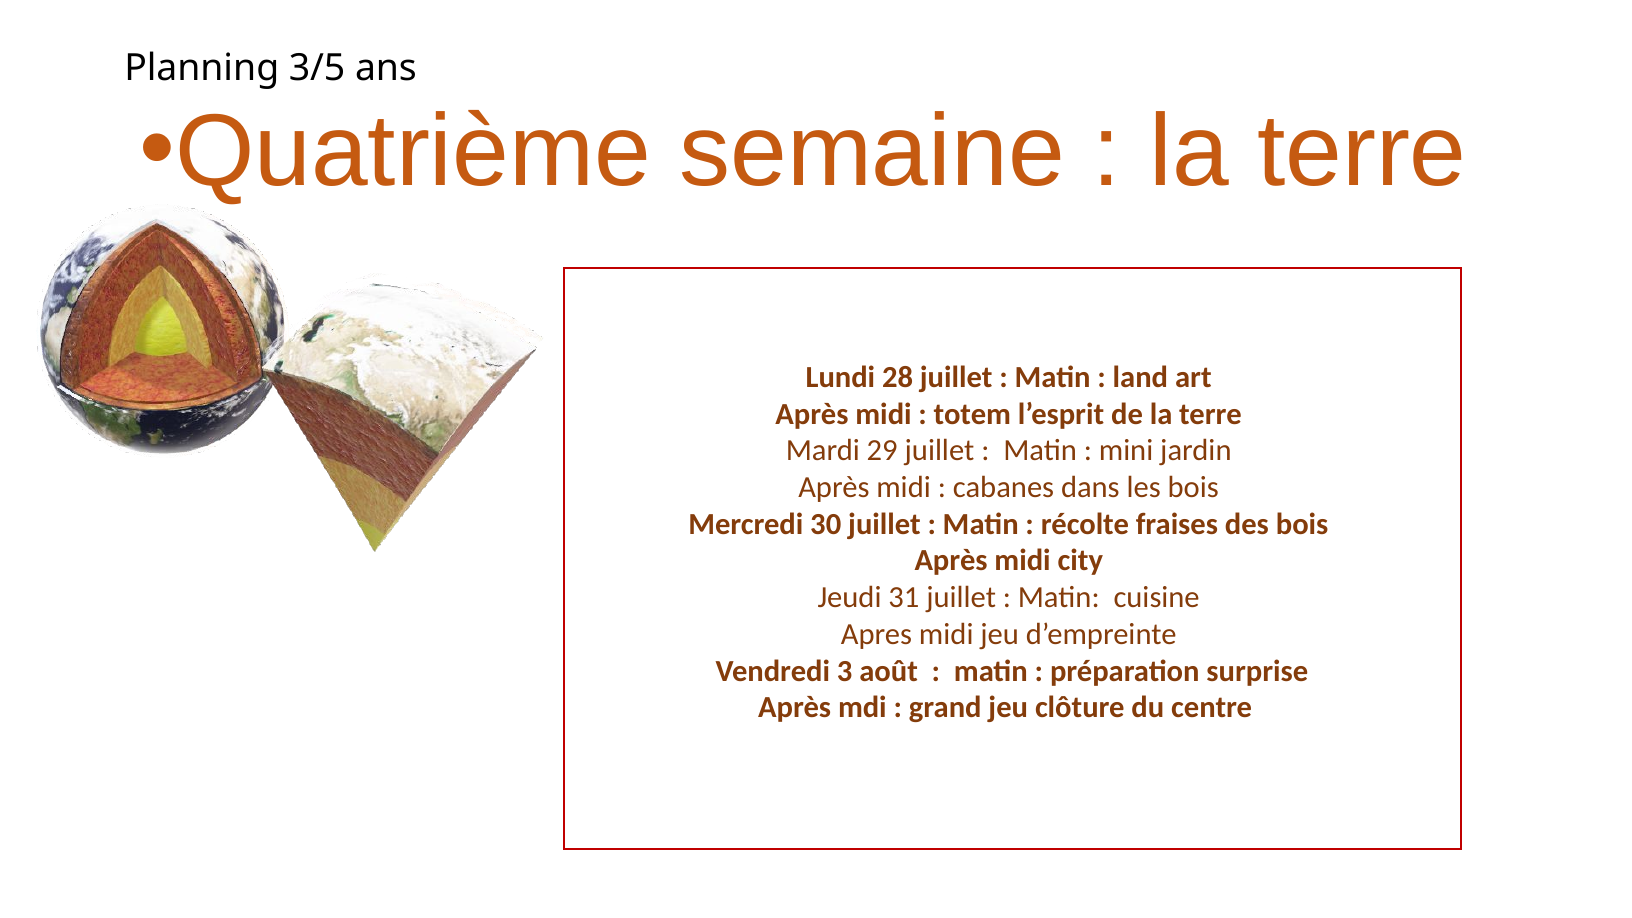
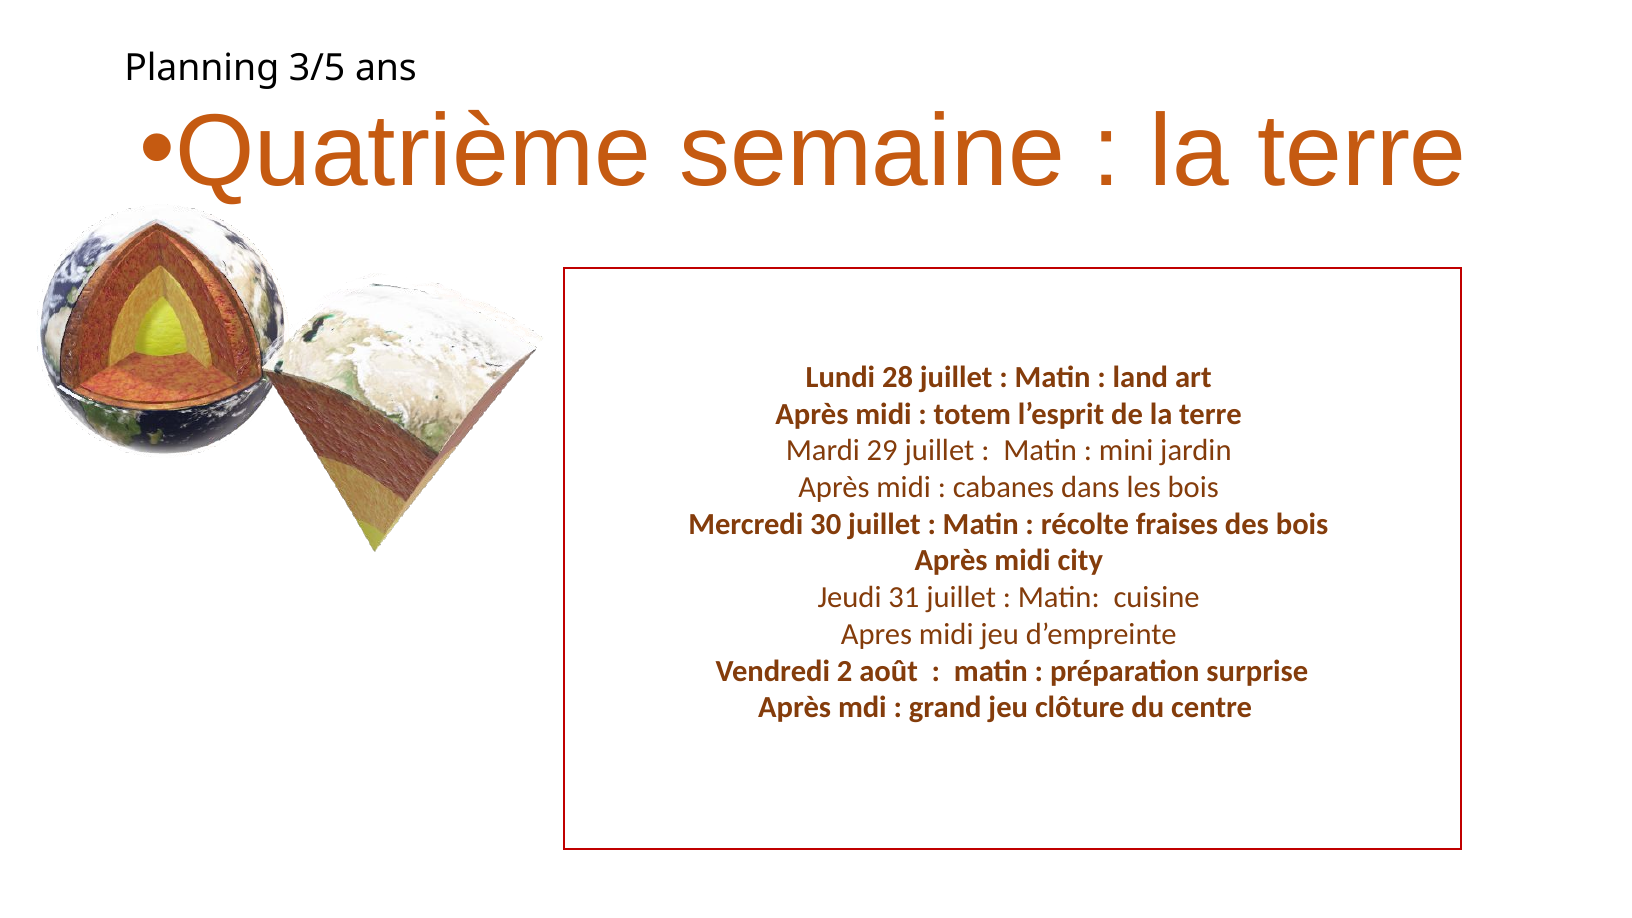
3: 3 -> 2 (845, 671)
